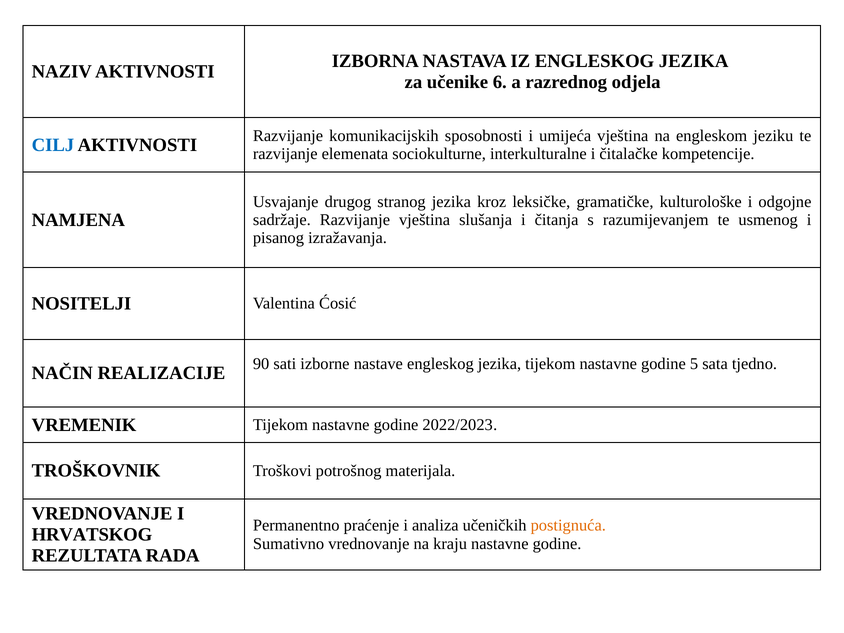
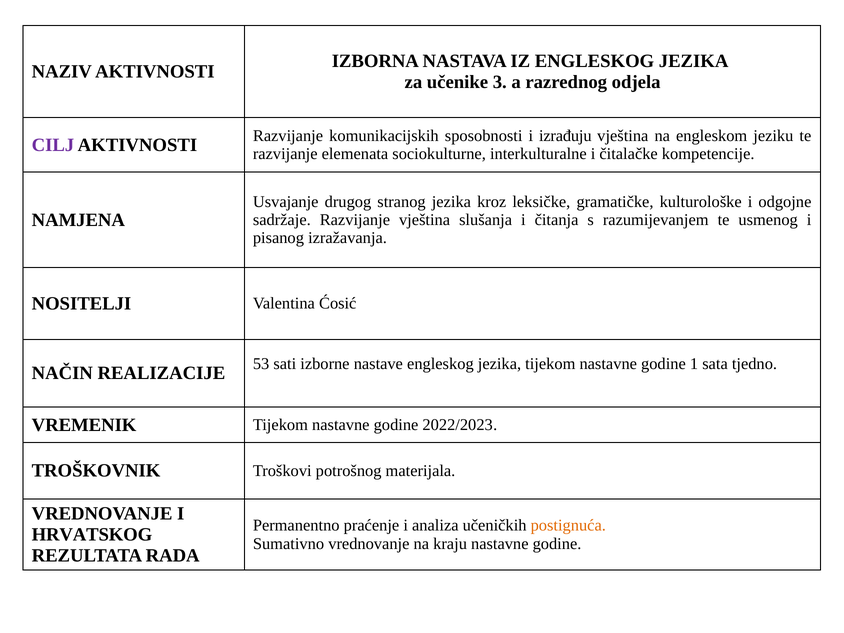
6: 6 -> 3 (500, 82)
CILJ colour: blue -> purple (53, 145)
umijeća: umijeća -> izrađuju (565, 136)
90: 90 -> 53 (261, 364)
5: 5 -> 1 (694, 364)
